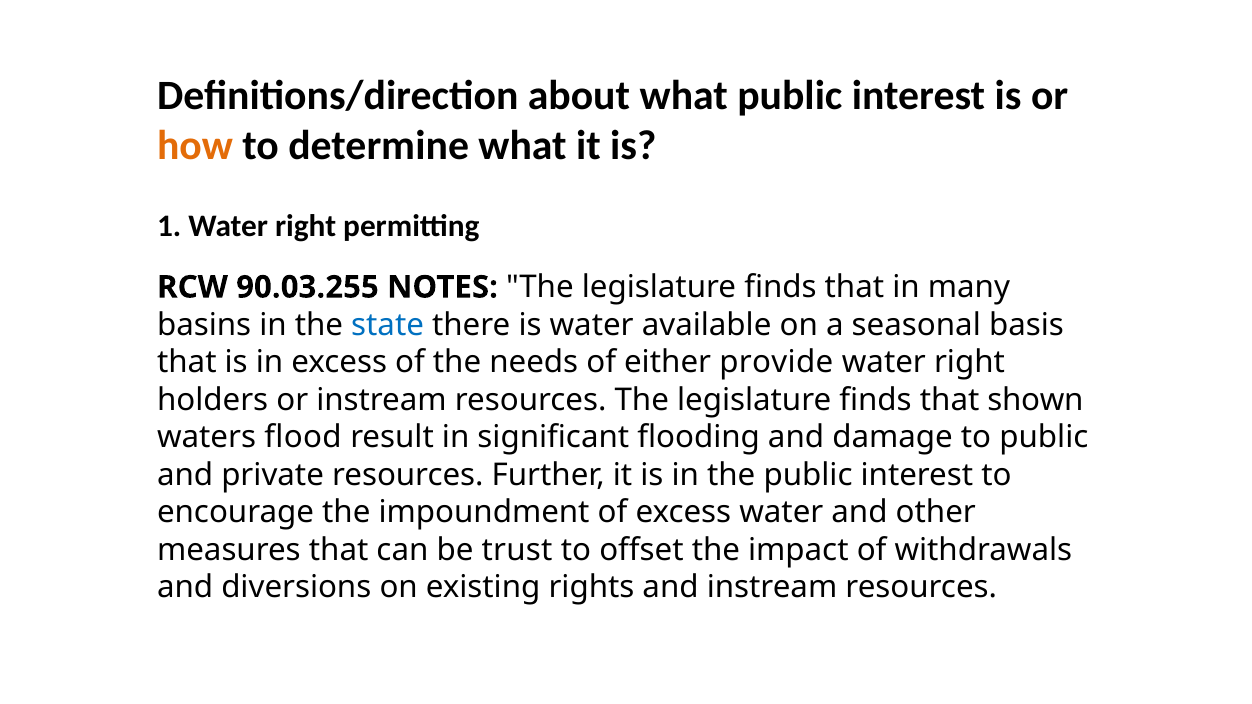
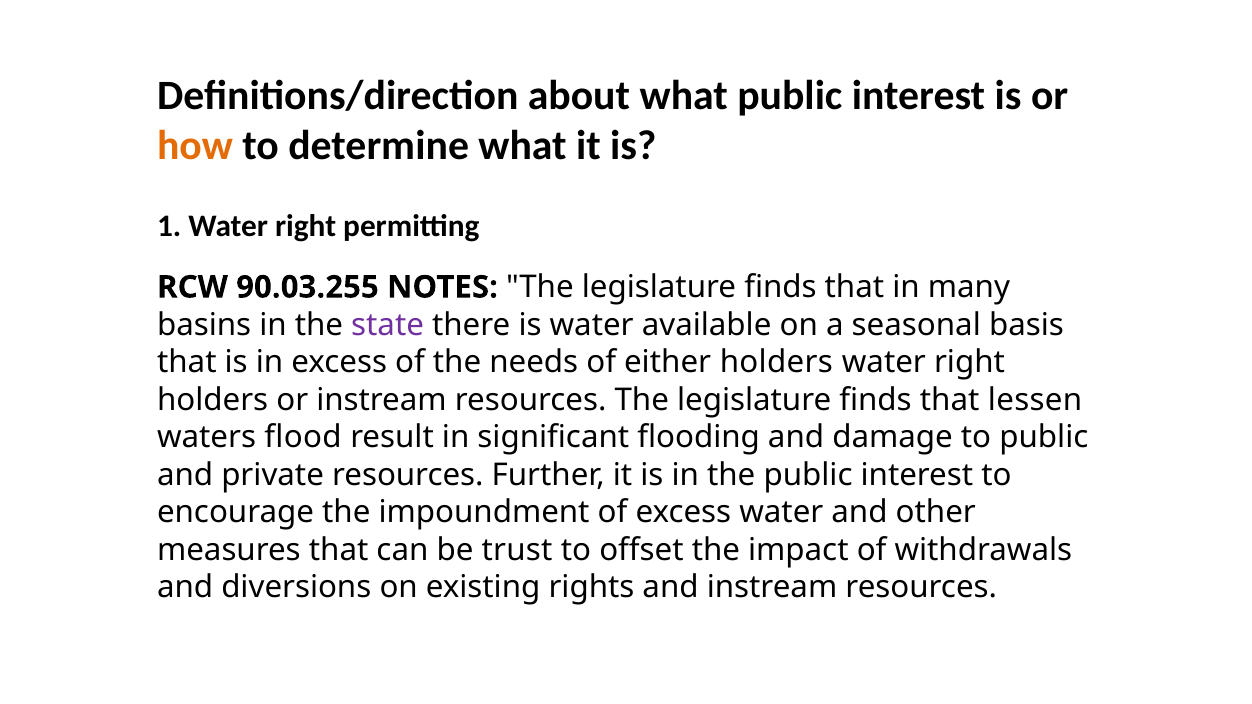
state colour: blue -> purple (388, 325)
either provide: provide -> holders (776, 362)
shown: shown -> lessen (1035, 400)
